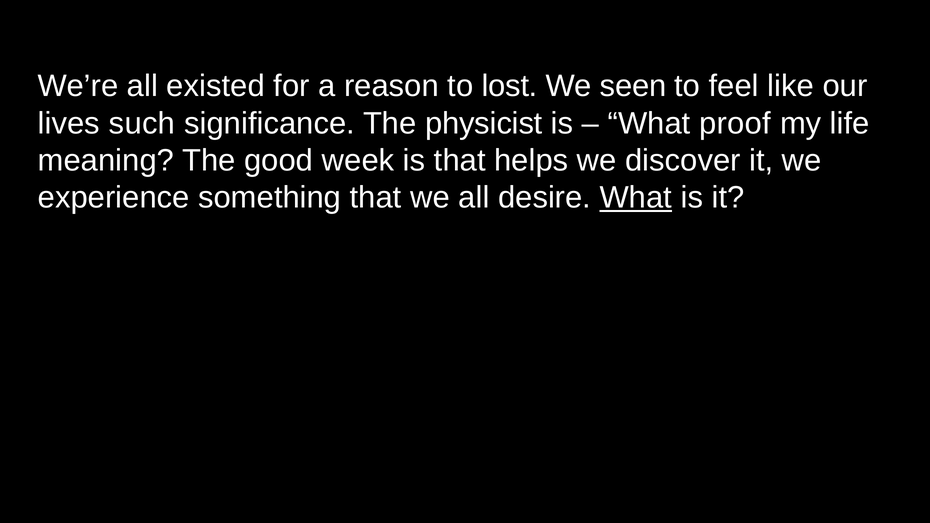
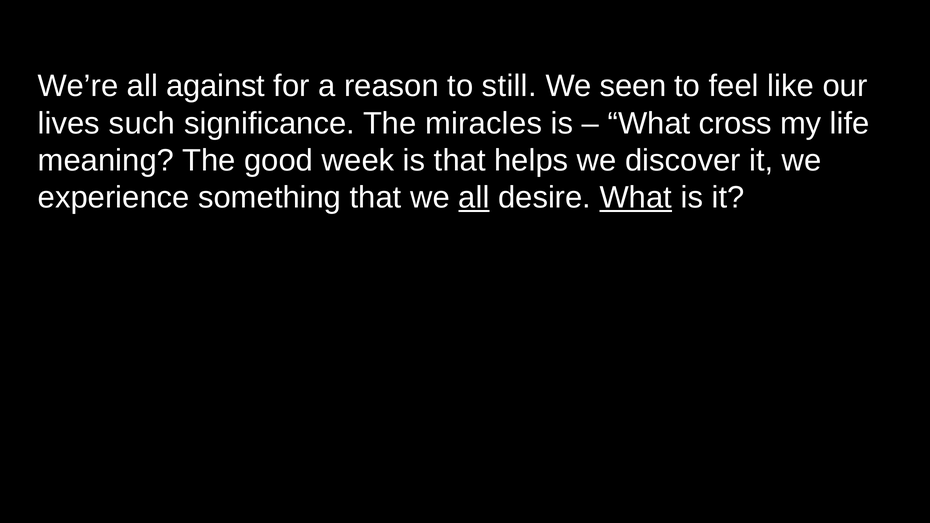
existed: existed -> against (216, 86)
lost: lost -> still (509, 86)
physicist: physicist -> miracles (484, 123)
proof: proof -> cross (735, 123)
all underline: none -> present (474, 198)
